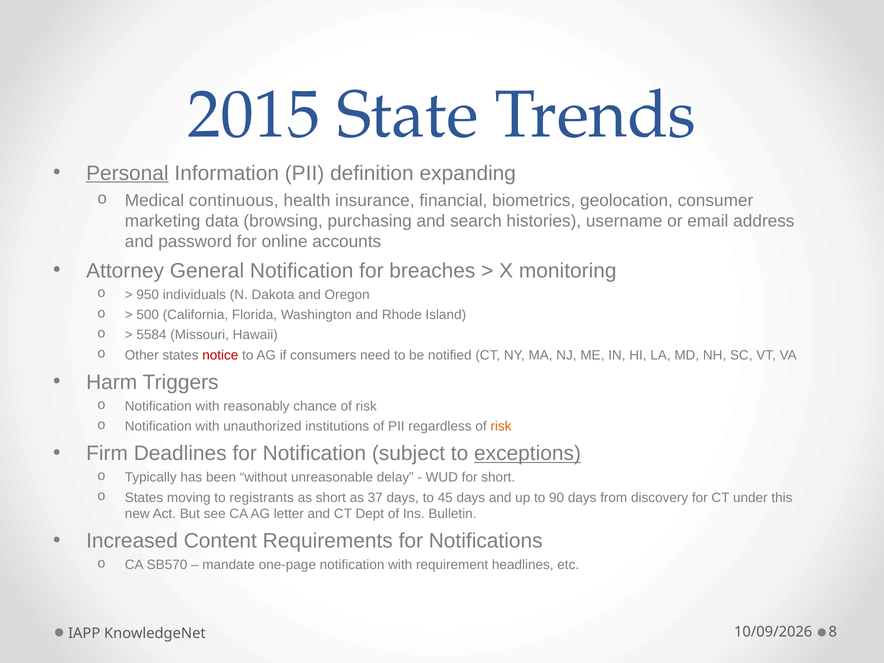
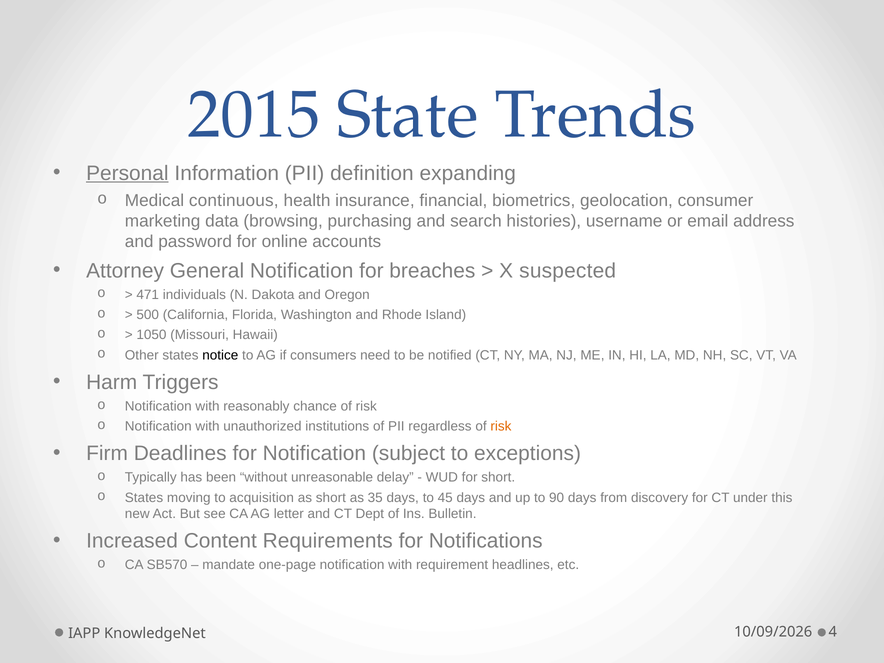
monitoring: monitoring -> suspected (568, 271)
950: 950 -> 471 (148, 295)
5584: 5584 -> 1050 (151, 335)
notice colour: red -> black (220, 355)
exceptions underline: present -> none (528, 453)
registrants: registrants -> acquisition (262, 498)
37: 37 -> 35 (375, 498)
8: 8 -> 4 (833, 632)
